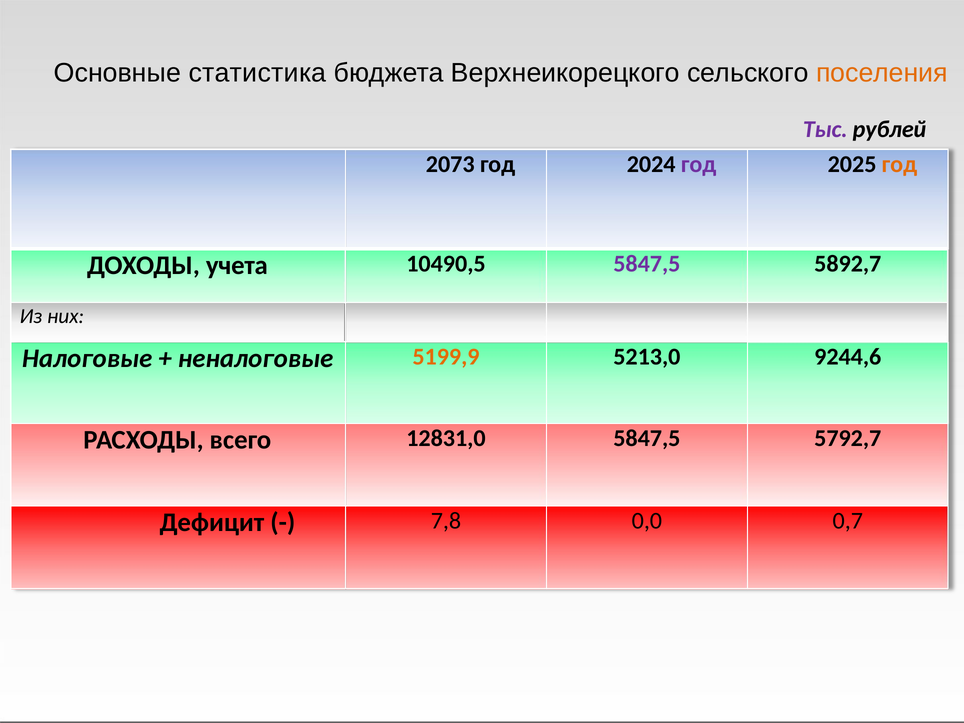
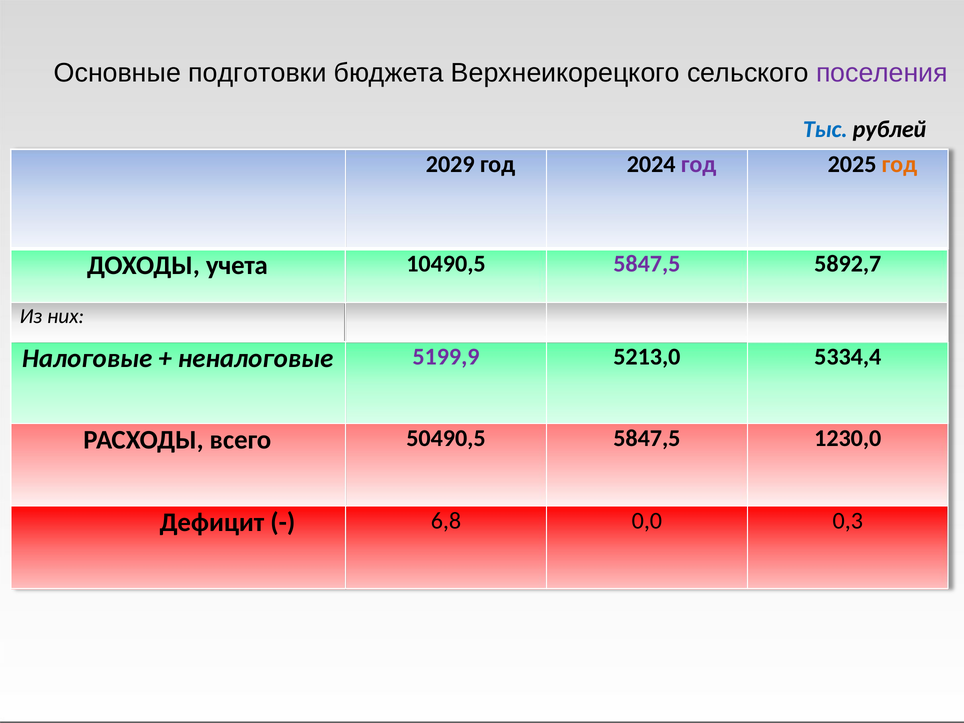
статистика: статистика -> подготовки (257, 73)
поселения colour: orange -> purple (882, 73)
Тыс colour: purple -> blue (825, 129)
2073: 2073 -> 2029 (450, 164)
5199,9 colour: orange -> purple (446, 357)
9244,6: 9244,6 -> 5334,4 (848, 357)
12831,0: 12831,0 -> 50490,5 (446, 438)
5792,7: 5792,7 -> 1230,0 (848, 438)
7,8: 7,8 -> 6,8 (446, 521)
0,7: 0,7 -> 0,3 (848, 521)
